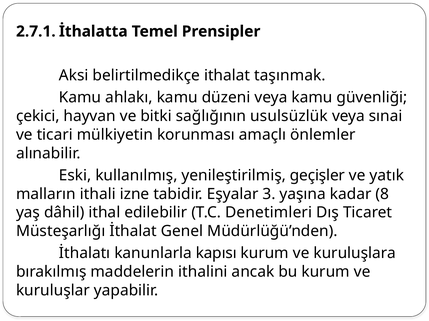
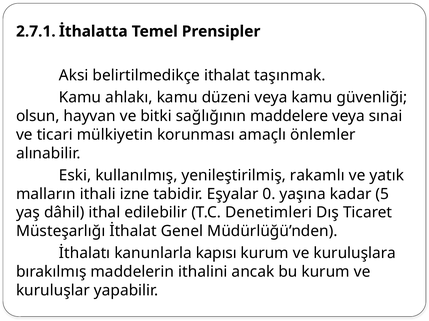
çekici: çekici -> olsun (38, 116)
usulsüzlük: usulsüzlük -> maddelere (289, 116)
geçişler: geçişler -> rakamlı (317, 176)
3: 3 -> 0 (269, 194)
8: 8 -> 5 (382, 194)
